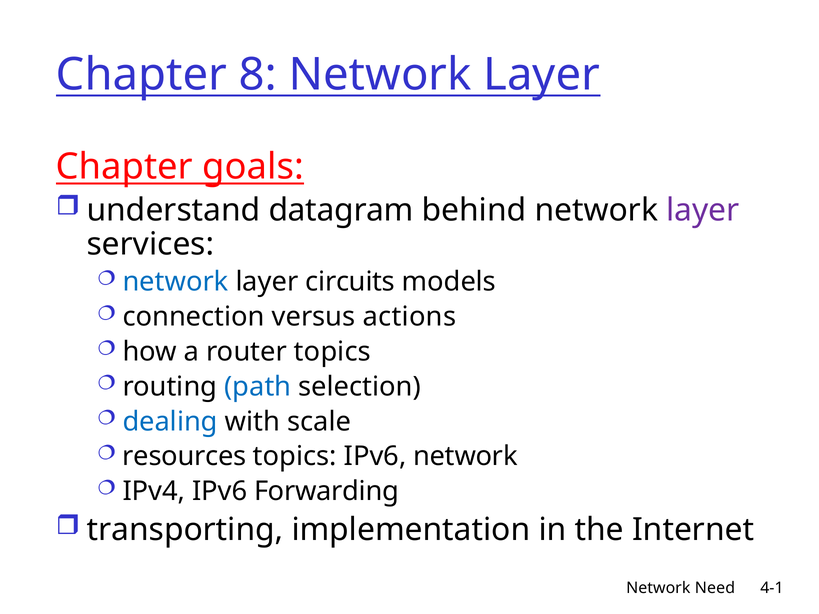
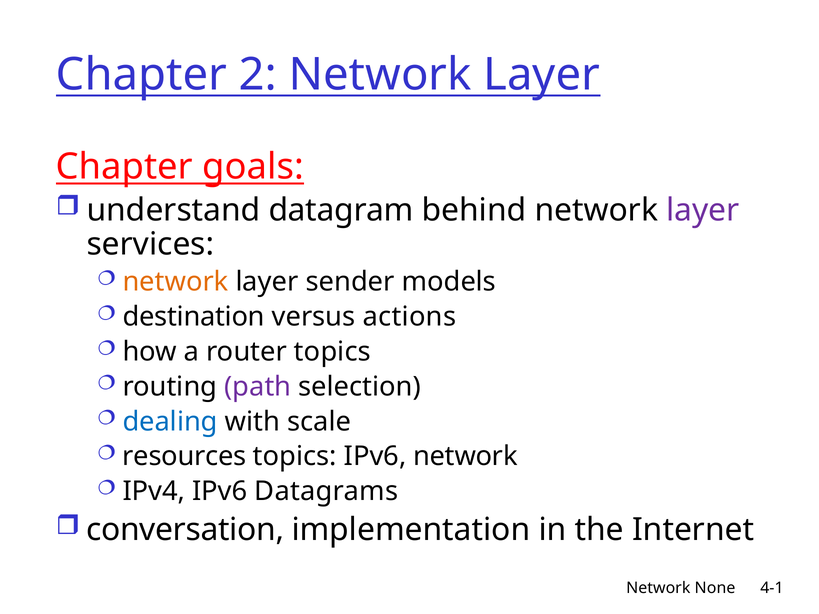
8: 8 -> 2 (258, 75)
network colour: blue -> orange (175, 282)
circuits: circuits -> sender (350, 282)
connection: connection -> destination (194, 317)
path colour: blue -> purple (258, 387)
Forwarding: Forwarding -> Datagrams (326, 492)
transporting: transporting -> conversation (185, 530)
Need: Need -> None (715, 588)
